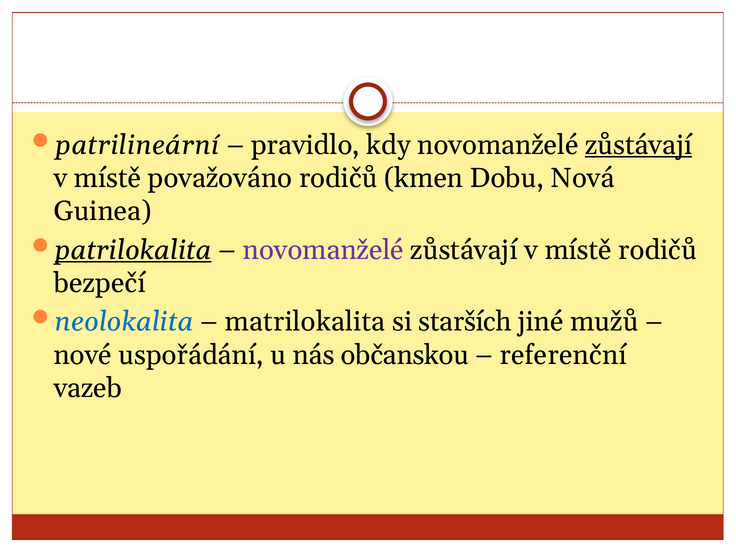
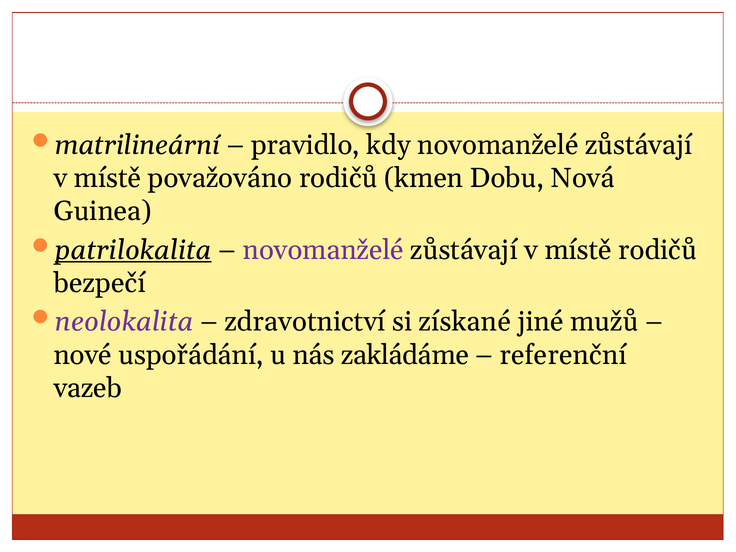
patrilineární: patrilineární -> matrilineární (138, 145)
zůstávají underline: present -> none (639, 145)
neolokalita colour: blue -> purple (124, 322)
matrilokalita: matrilokalita -> zdravotnictví (305, 322)
starších: starších -> získané (465, 322)
občanskou: občanskou -> zakládáme (405, 355)
